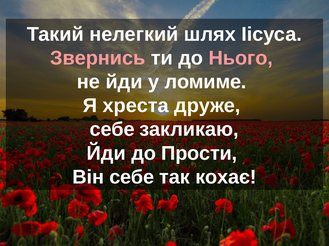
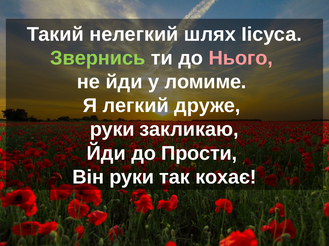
Звернись colour: pink -> light green (98, 58)
хреста: хреста -> легкий (136, 106)
себе: себе -> руки (112, 130)
Він себе: себе -> руки (132, 178)
